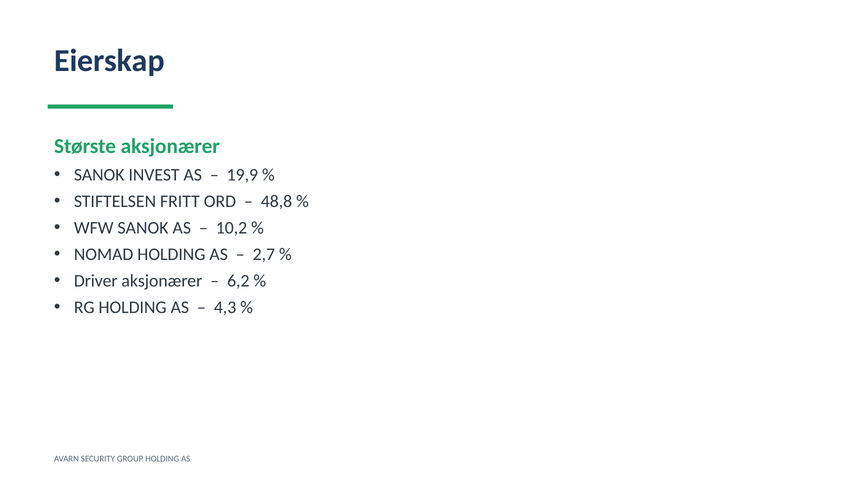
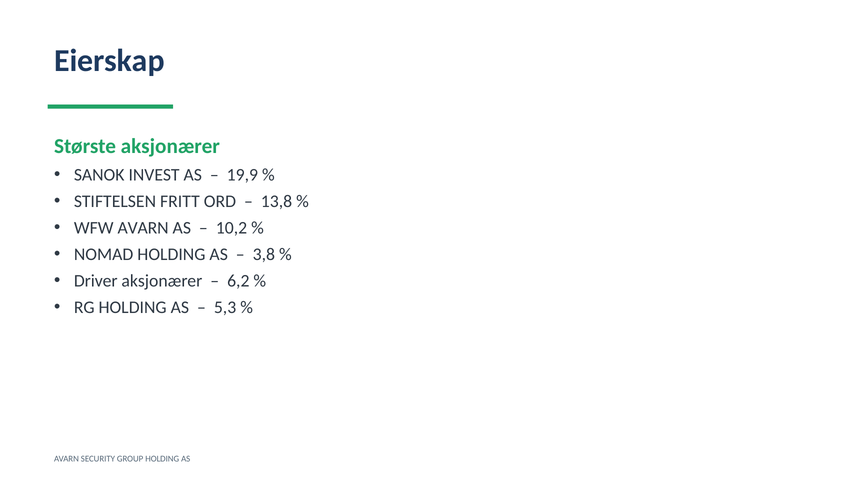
48,8: 48,8 -> 13,8 (277, 201)
WFW SANOK: SANOK -> AVARN (143, 228)
2,7: 2,7 -> 3,8 (264, 254)
4,3: 4,3 -> 5,3 (225, 307)
